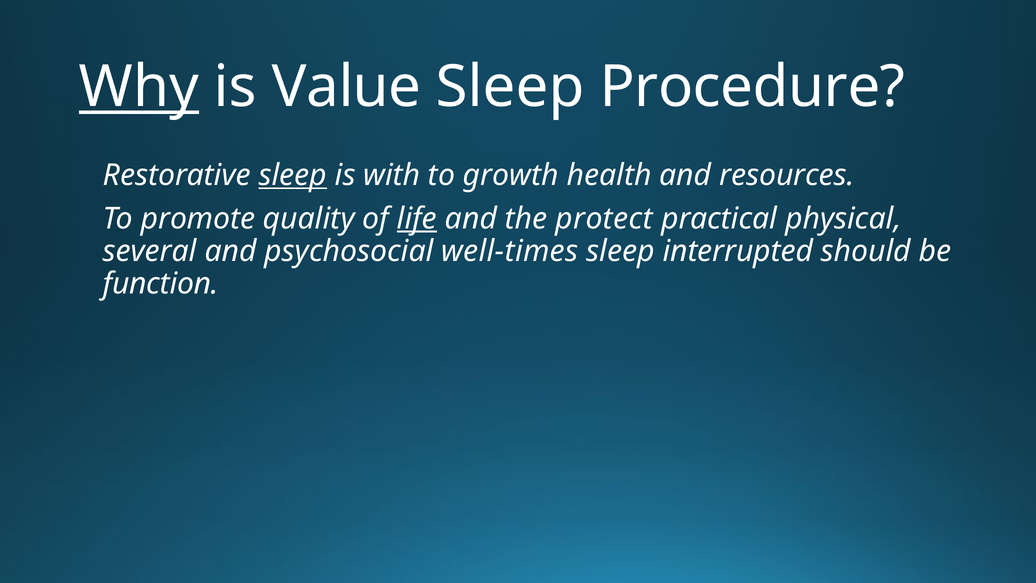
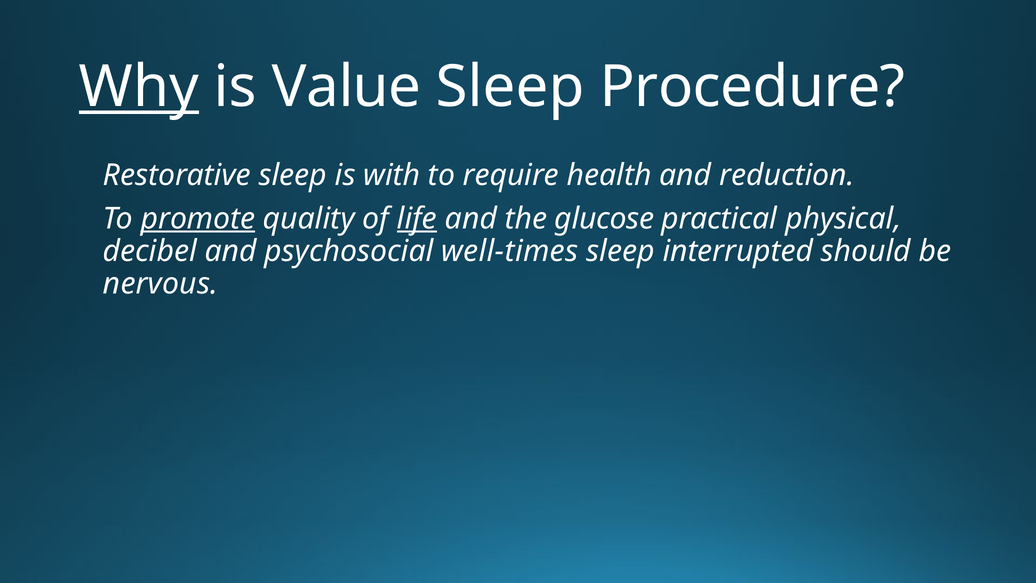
sleep underline: present -> none (293, 175)
growth: growth -> require (511, 175)
resources: resources -> reduction (787, 175)
promote underline: none -> present (198, 218)
protect: protect -> glucose (604, 218)
several: several -> decibel (150, 251)
function: function -> nervous (160, 284)
